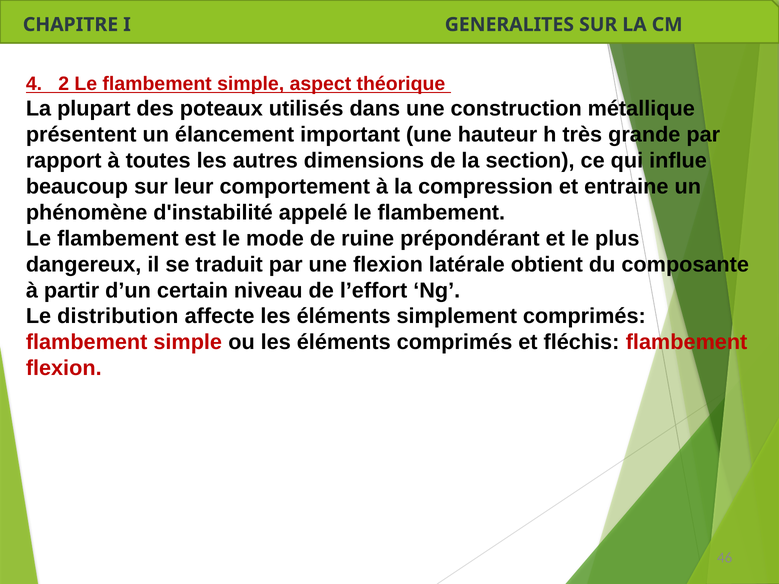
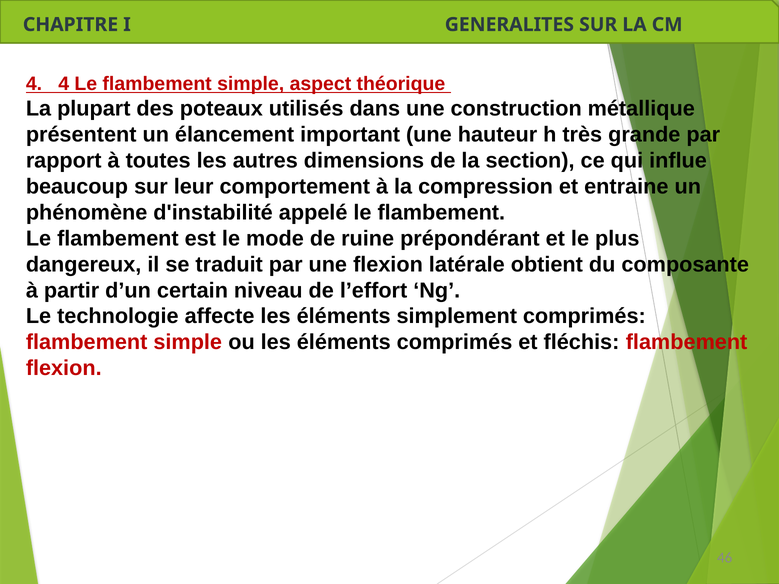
4 2: 2 -> 4 (64, 84)
distribution: distribution -> technologie (118, 316)
